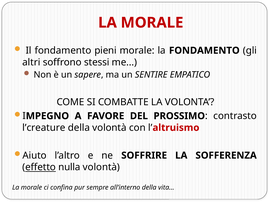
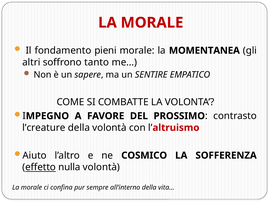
la FONDAMENTO: FONDAMENTO -> MOMENTANEA (204, 50)
stessi: stessi -> tanto (97, 62)
SOFFRIRE: SOFFRIRE -> COSMICO (144, 155)
